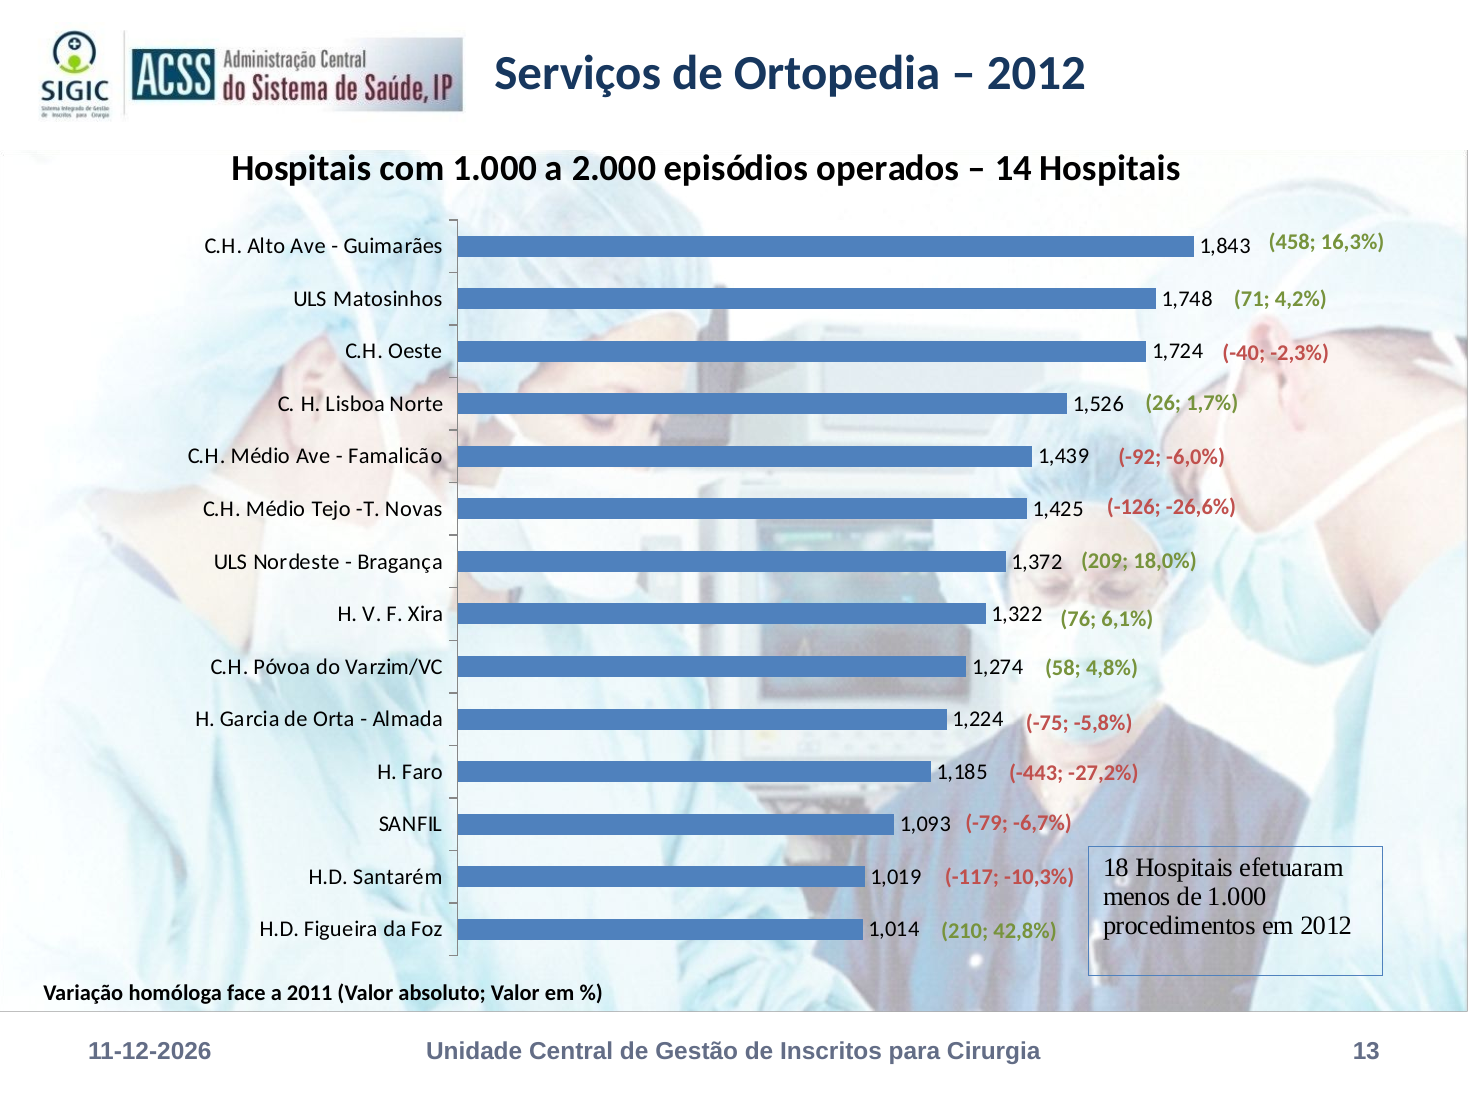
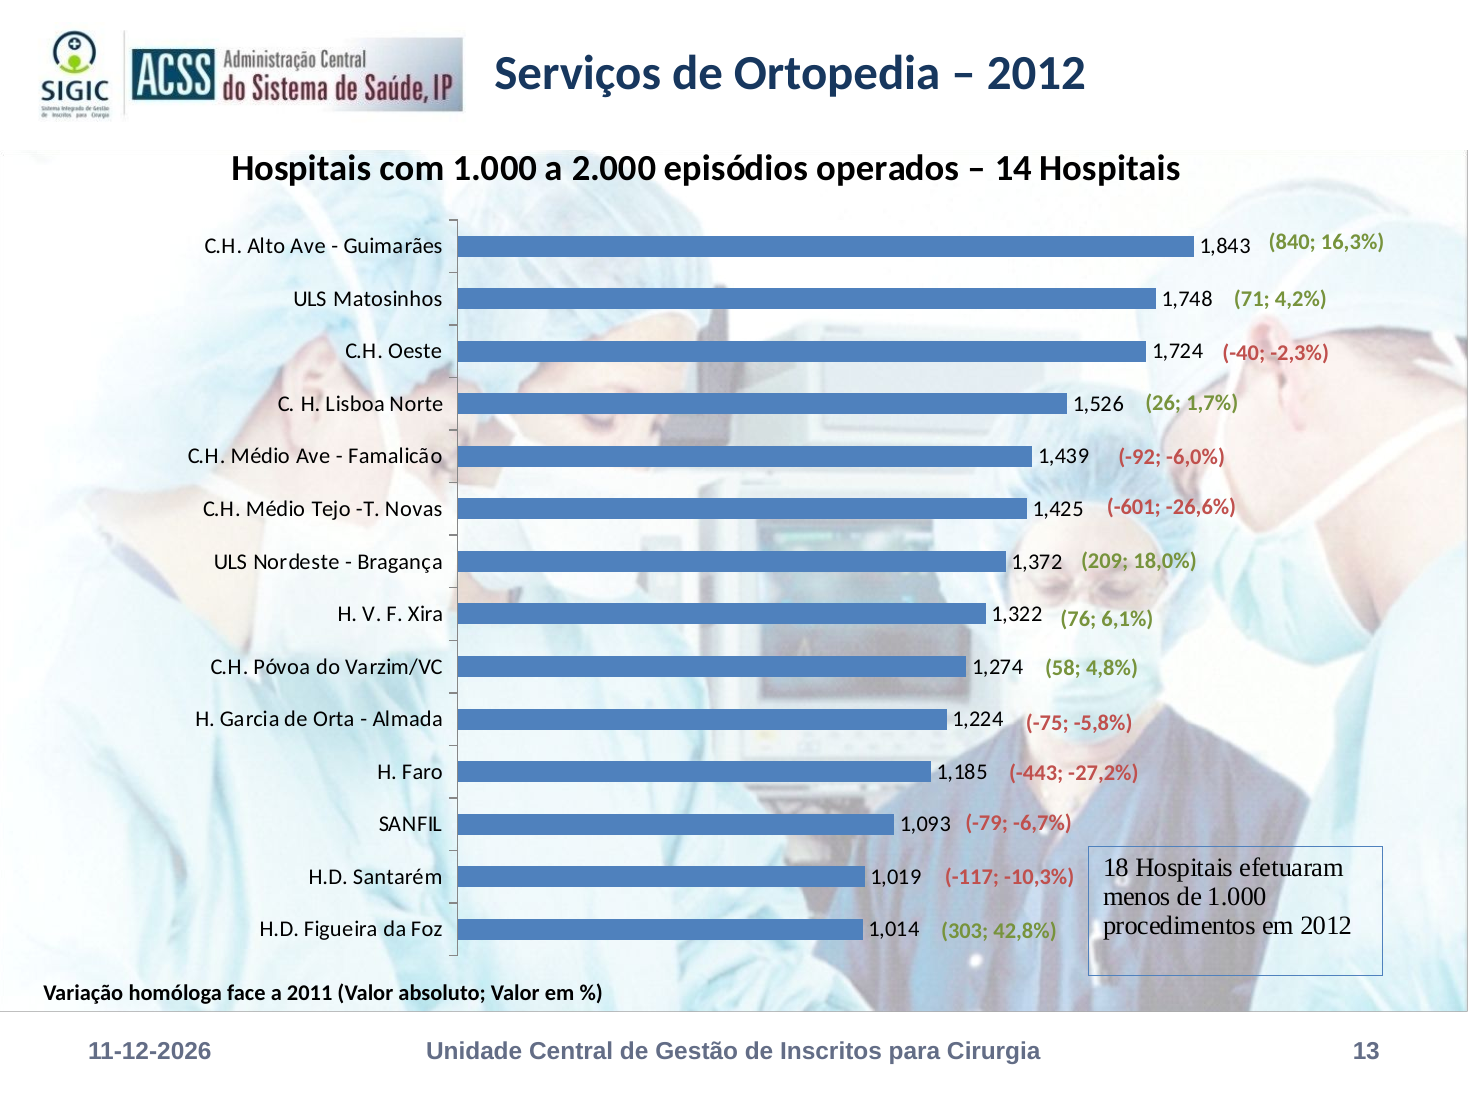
458: 458 -> 840 (1292, 242)
-126: -126 -> -601 (1134, 508)
210: 210 -> 303 (965, 931)
